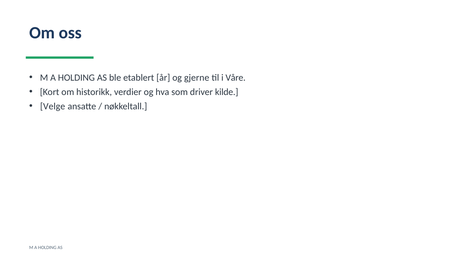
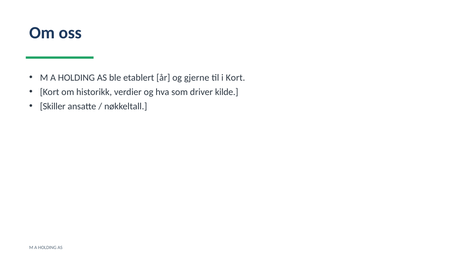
i Våre: Våre -> Kort (235, 78)
Velge: Velge -> Skiller (53, 106)
